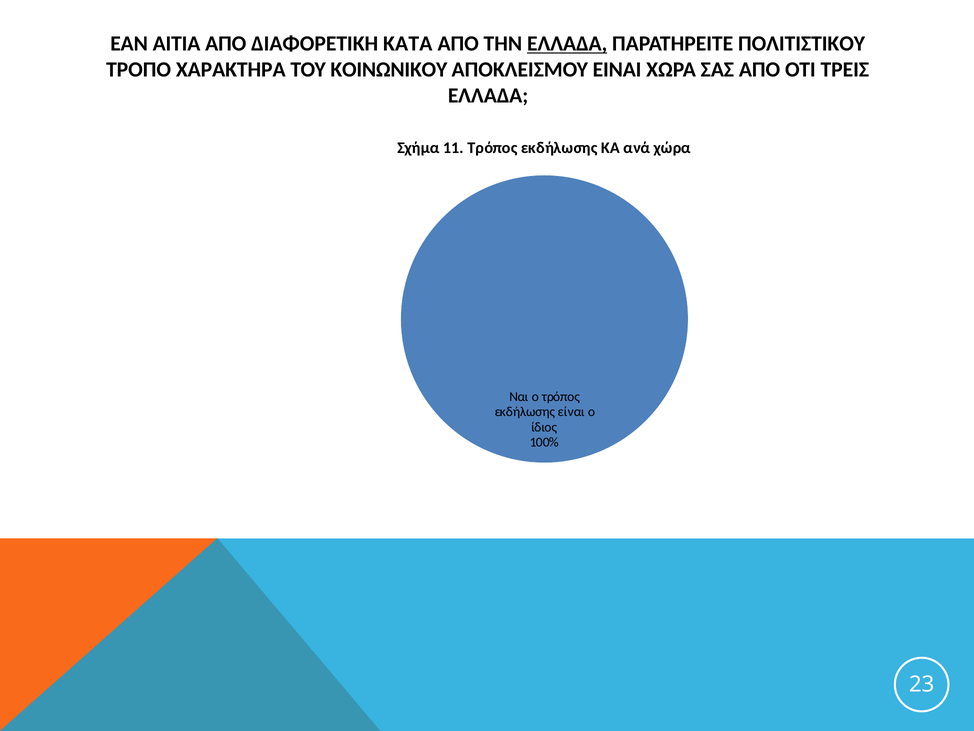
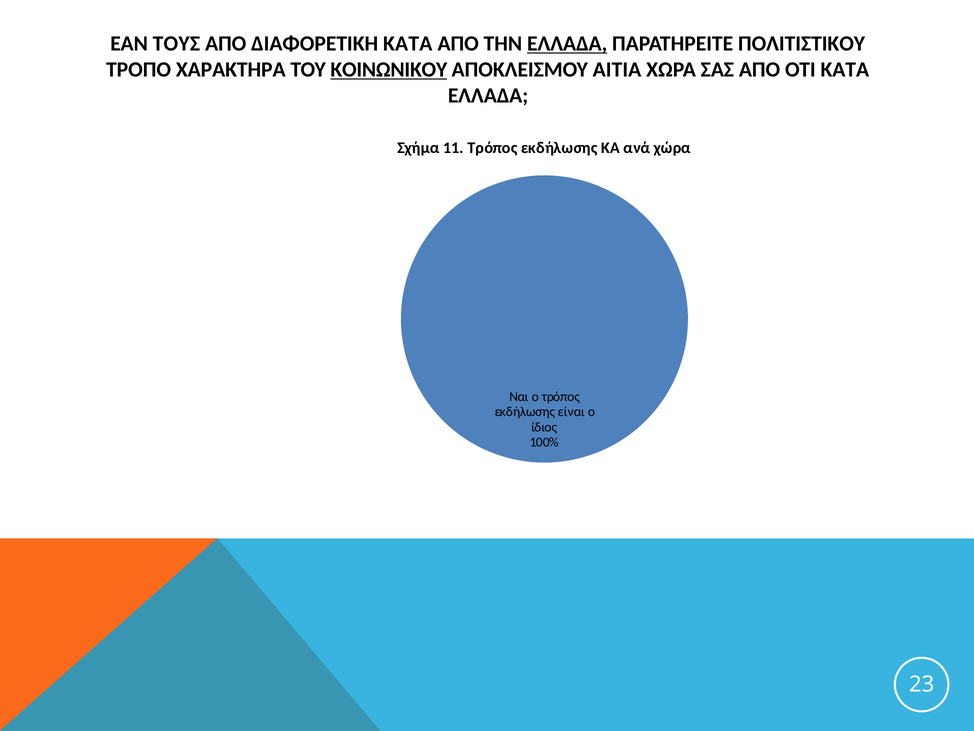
ΑΙΤΙΑ: ΑΙΤΙΑ -> ΤΟΥΣ (176, 44)
ΚΟΙΝΩΝΙΚΟΥ underline: none -> present (389, 70)
ΕΙΝΑΙ: ΕΙΝΑΙ -> ΑΙΤΙΑ (617, 70)
ΟΤΙ ΤΡΕΙΣ: ΤΡΕΙΣ -> ΚΑΤΑ (845, 70)
